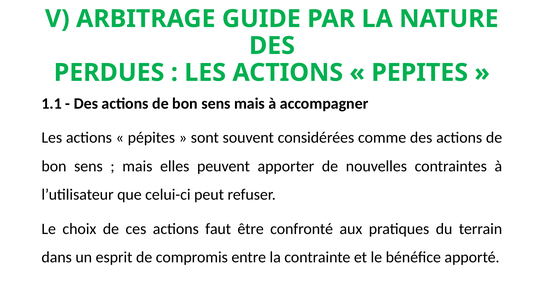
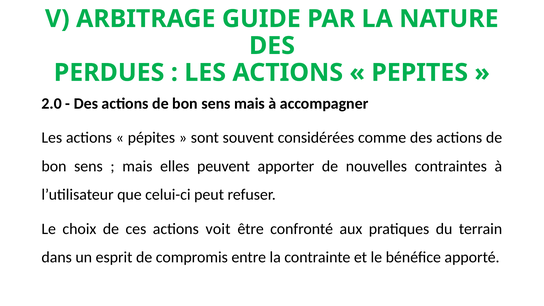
1.1: 1.1 -> 2.0 (52, 104)
faut: faut -> voit (218, 229)
